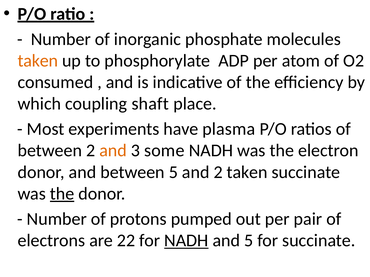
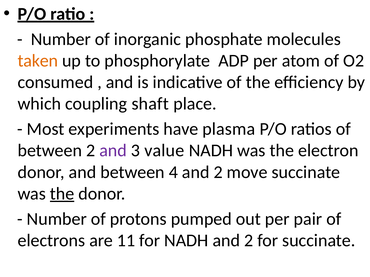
and colour: orange -> purple (113, 151)
some: some -> value (164, 151)
between 5: 5 -> 4 (173, 172)
2 taken: taken -> move (247, 172)
22: 22 -> 11 (126, 241)
NADH underline: present -> none (186, 241)
5: 5 -> 2 (249, 241)
